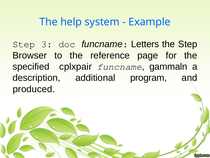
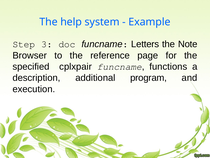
the Step: Step -> Note (188, 44)
gammaln: gammaln -> functions (168, 66)
produced: produced -> execution (34, 89)
